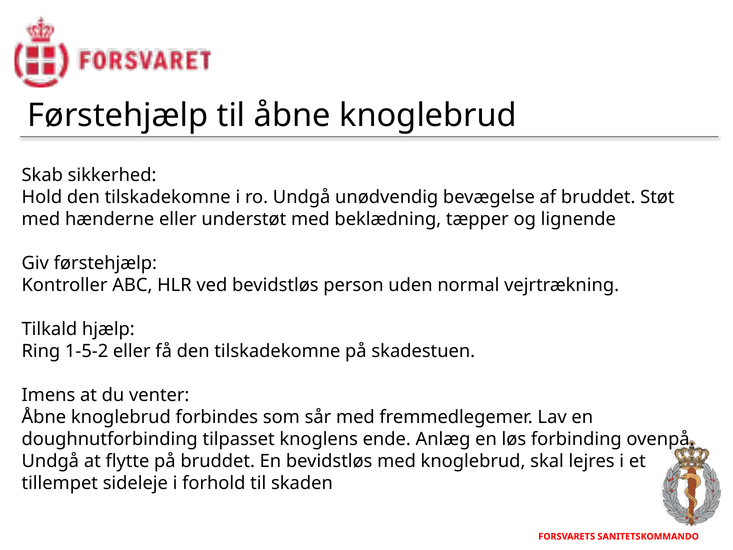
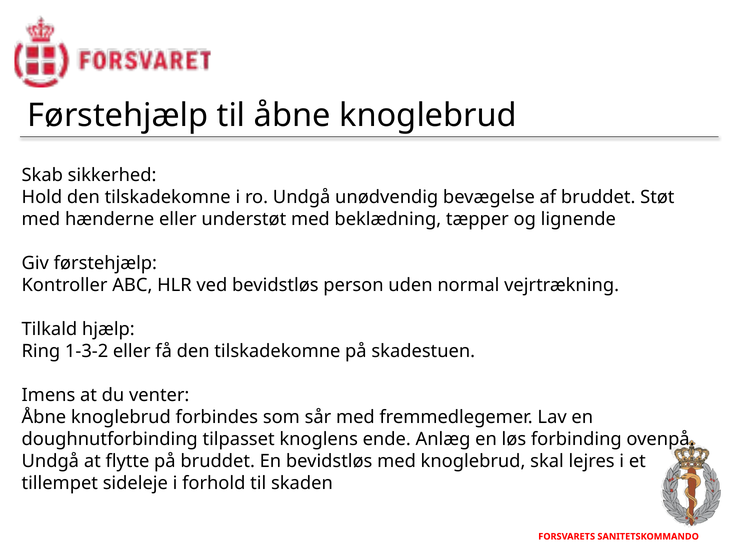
1-5-2: 1-5-2 -> 1-3-2 (87, 351)
